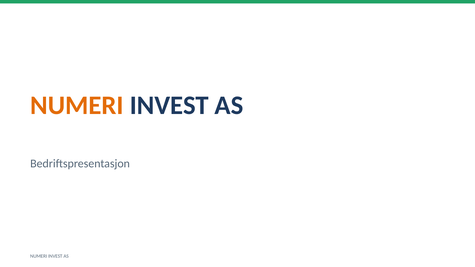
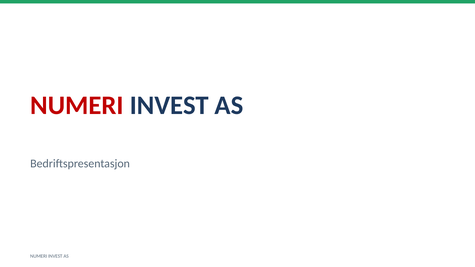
NUMERI colour: orange -> red (77, 105)
